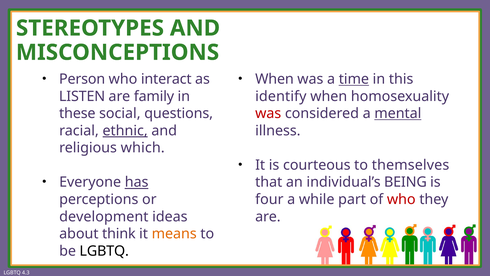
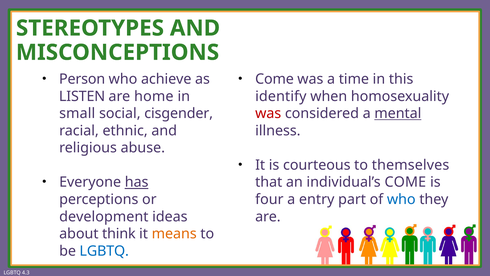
interact: interact -> achieve (166, 79)
When: When -> Come (274, 79)
time underline: present -> none (354, 79)
family: family -> home (154, 96)
these: these -> small (77, 113)
questions: questions -> cisgender (179, 113)
ethnic underline: present -> none (125, 131)
which: which -> abuse (143, 148)
individual’s BEING: BEING -> COME (405, 182)
while: while -> entry (317, 199)
who colour: red -> blue (401, 199)
LGBTQ colour: black -> blue (104, 251)
